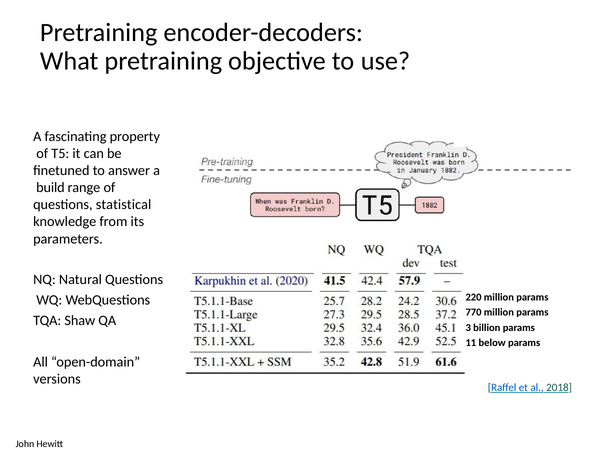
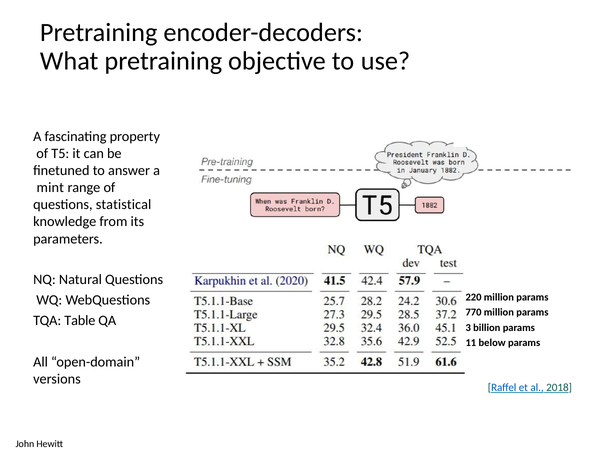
build: build -> mint (50, 187)
Shaw: Shaw -> Table (80, 320)
